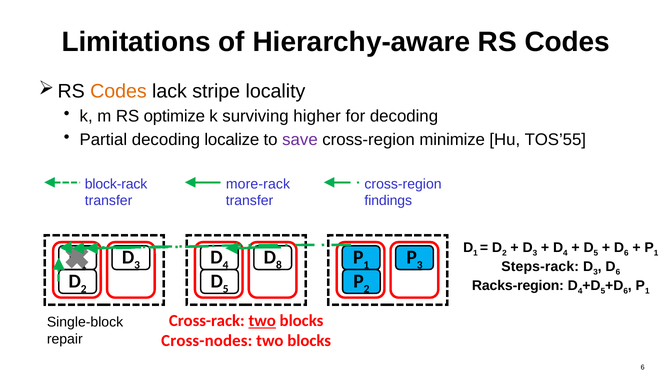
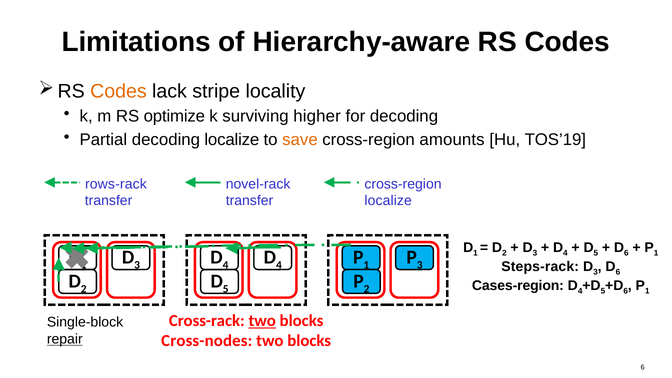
save colour: purple -> orange (300, 140)
minimize: minimize -> amounts (452, 140)
TOS’55: TOS’55 -> TOS’19 (555, 140)
block-rack: block-rack -> rows-rack (116, 184)
more-rack: more-rack -> novel-rack (258, 184)
findings: findings -> localize (388, 201)
8: 8 -> 4 (279, 265)
Racks-region: Racks-region -> Cases-region (518, 286)
repair underline: none -> present (65, 339)
